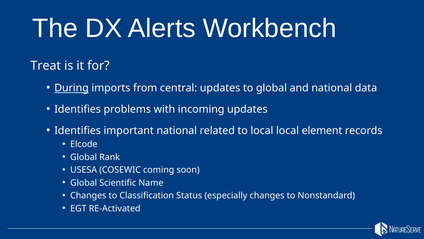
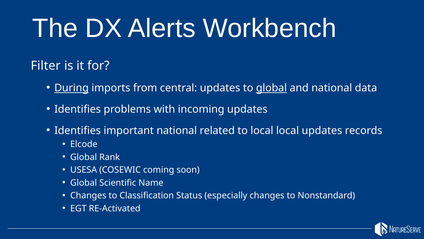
Treat: Treat -> Filter (46, 66)
global underline: none -> present (271, 88)
local element: element -> updates (322, 130)
